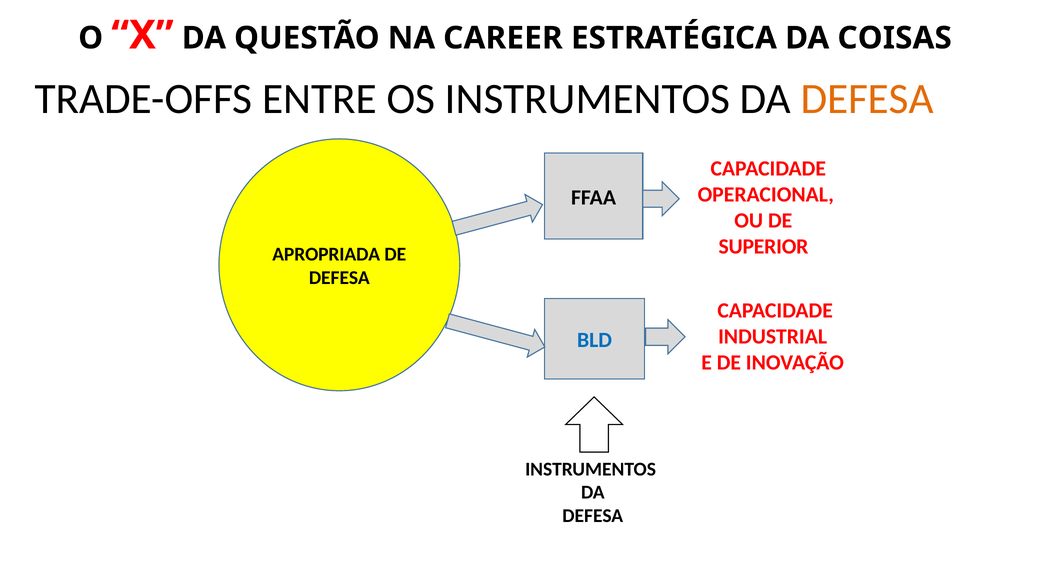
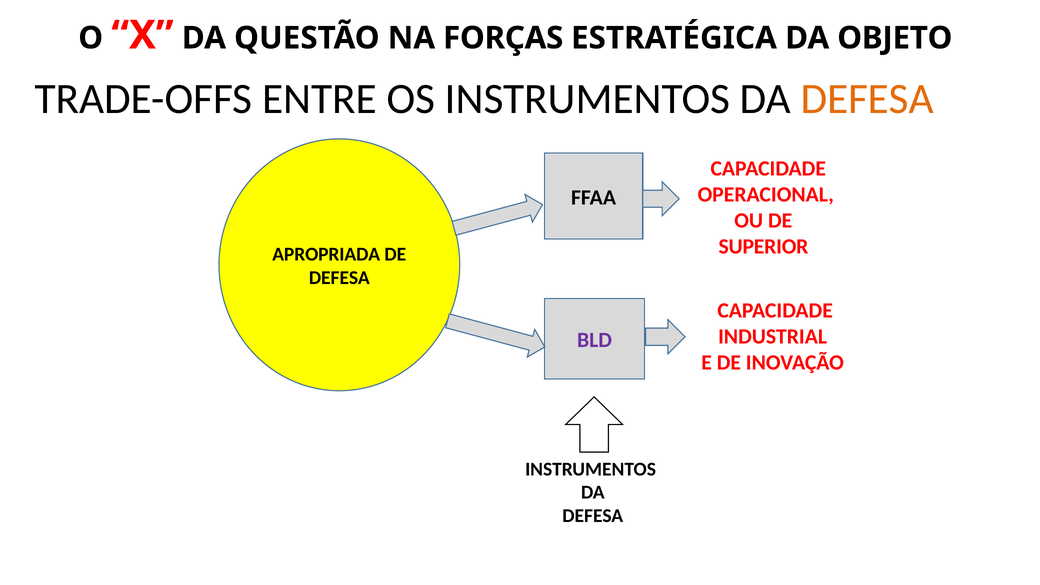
CAREER: CAREER -> FORÇAS (503, 38)
COISAS: COISAS -> OBJETO (895, 38)
BLD colour: blue -> purple (595, 340)
